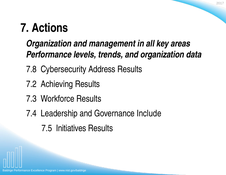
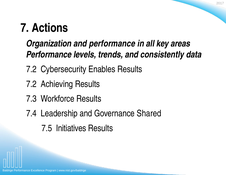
and management: management -> performance (112, 44)
and organization: organization -> consistently (162, 54)
7.8: 7.8 -> 7.2 (31, 69)
Address: Address -> Enables (102, 69)
Include: Include -> Shared (149, 113)
